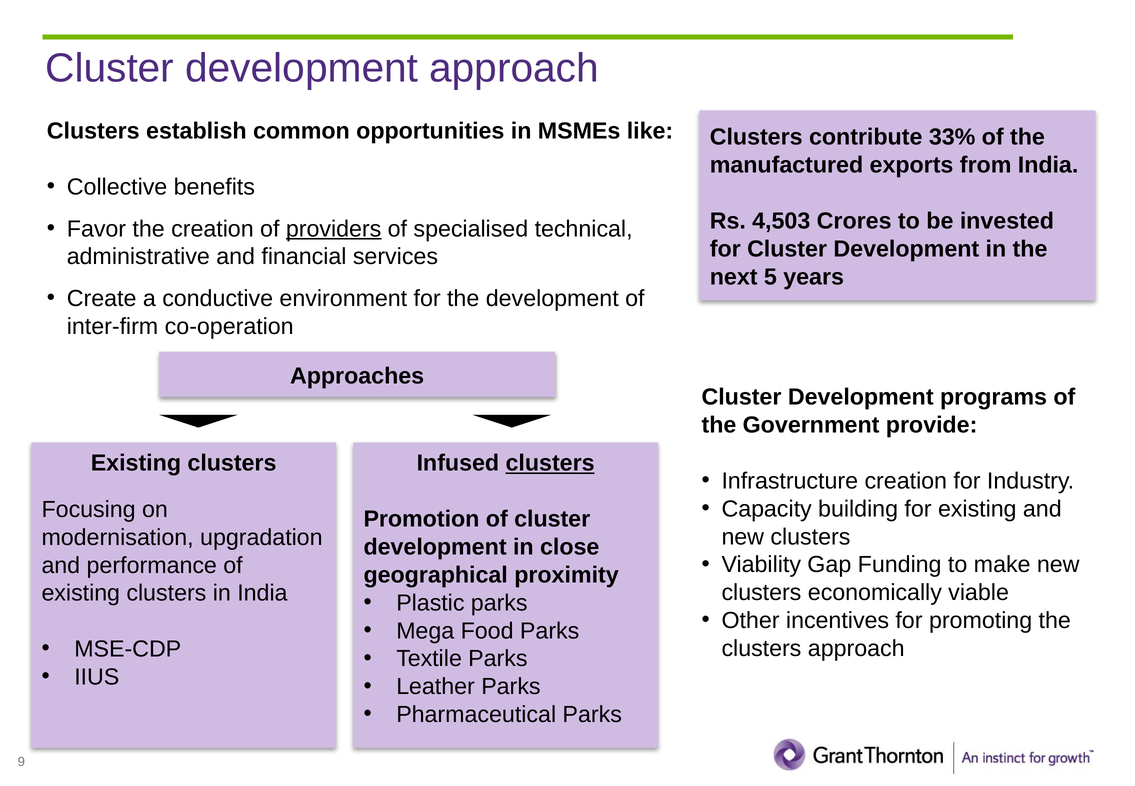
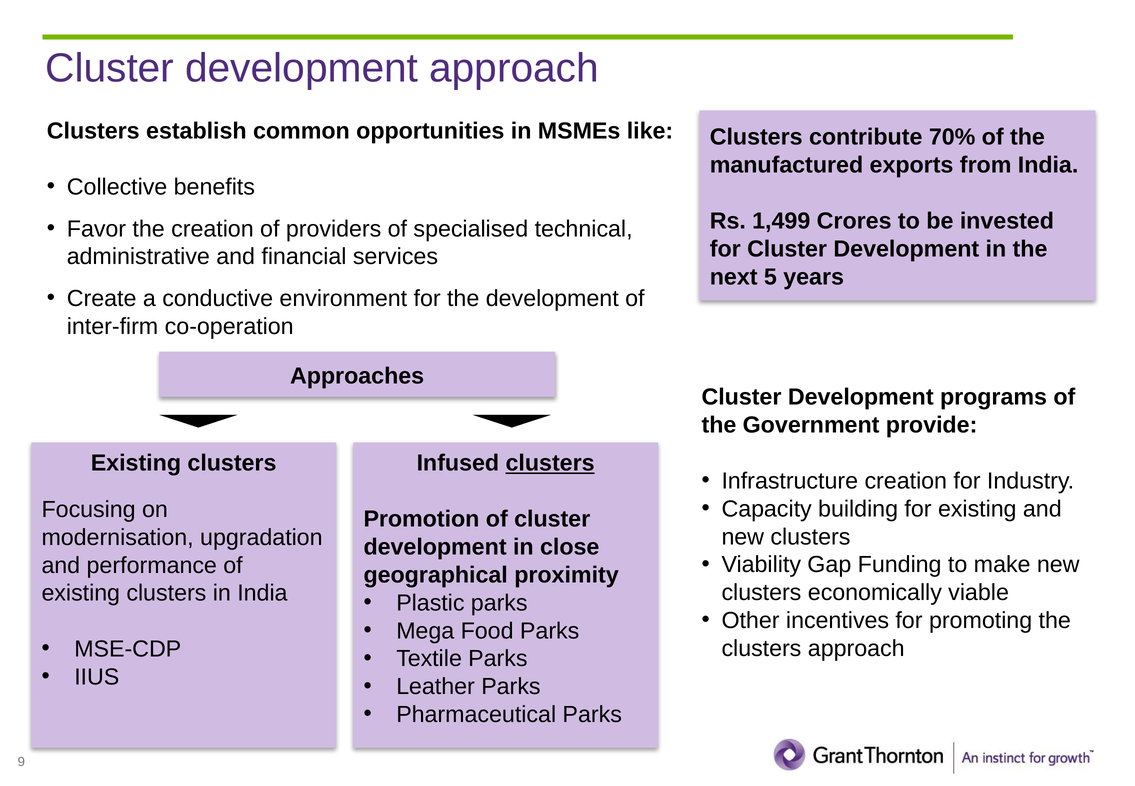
33%: 33% -> 70% (952, 137)
4,503: 4,503 -> 1,499 (781, 221)
providers underline: present -> none (334, 229)
